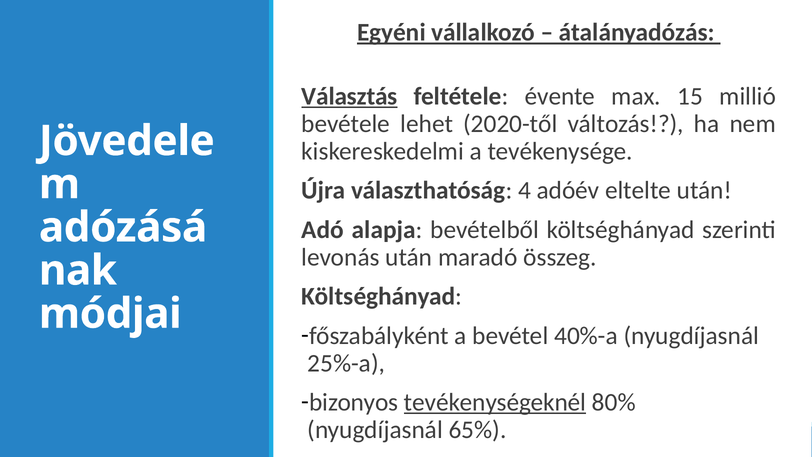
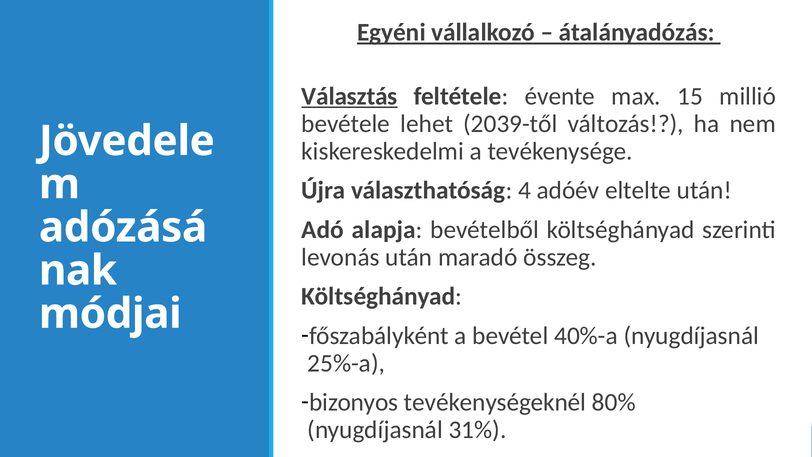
2020-től: 2020-től -> 2039-től (510, 124)
tevékenységeknél underline: present -> none (495, 402)
65%: 65% -> 31% (478, 430)
